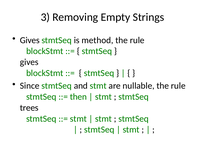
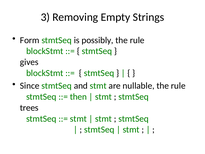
Gives: Gives -> Form (30, 40)
method: method -> possibly (98, 40)
